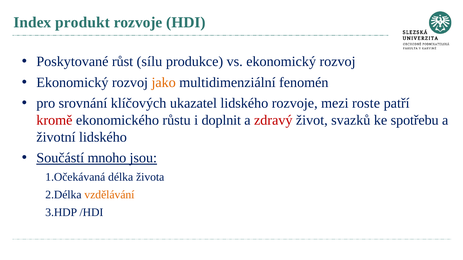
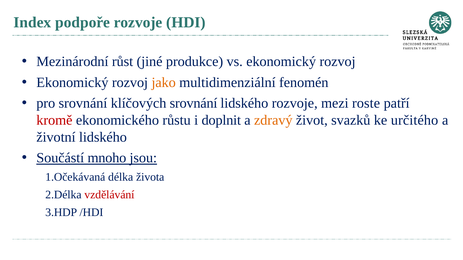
produkt: produkt -> podpoře (83, 23)
Poskytované: Poskytované -> Mezinárodní (72, 62)
sílu: sílu -> jiné (150, 62)
klíčových ukazatel: ukazatel -> srovnání (194, 103)
zdravý colour: red -> orange (273, 120)
spotřebu: spotřebu -> určitého (415, 120)
vzdělávání colour: orange -> red (109, 195)
